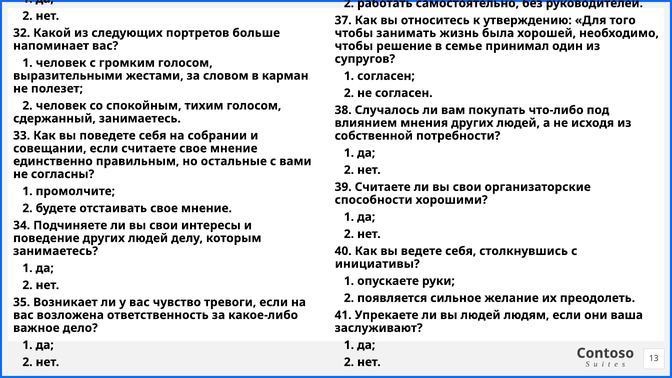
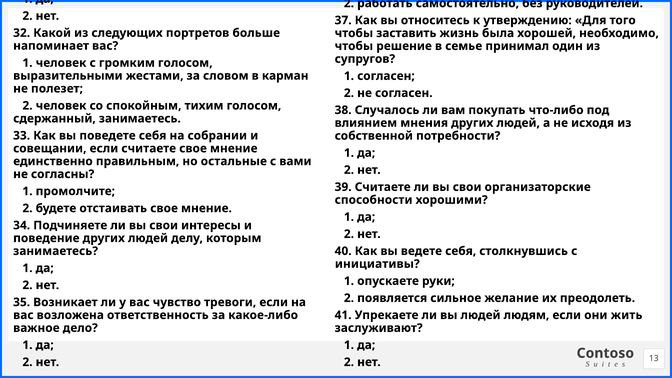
занимать: занимать -> заставить (406, 33)
ваша: ваша -> жить (627, 315)
